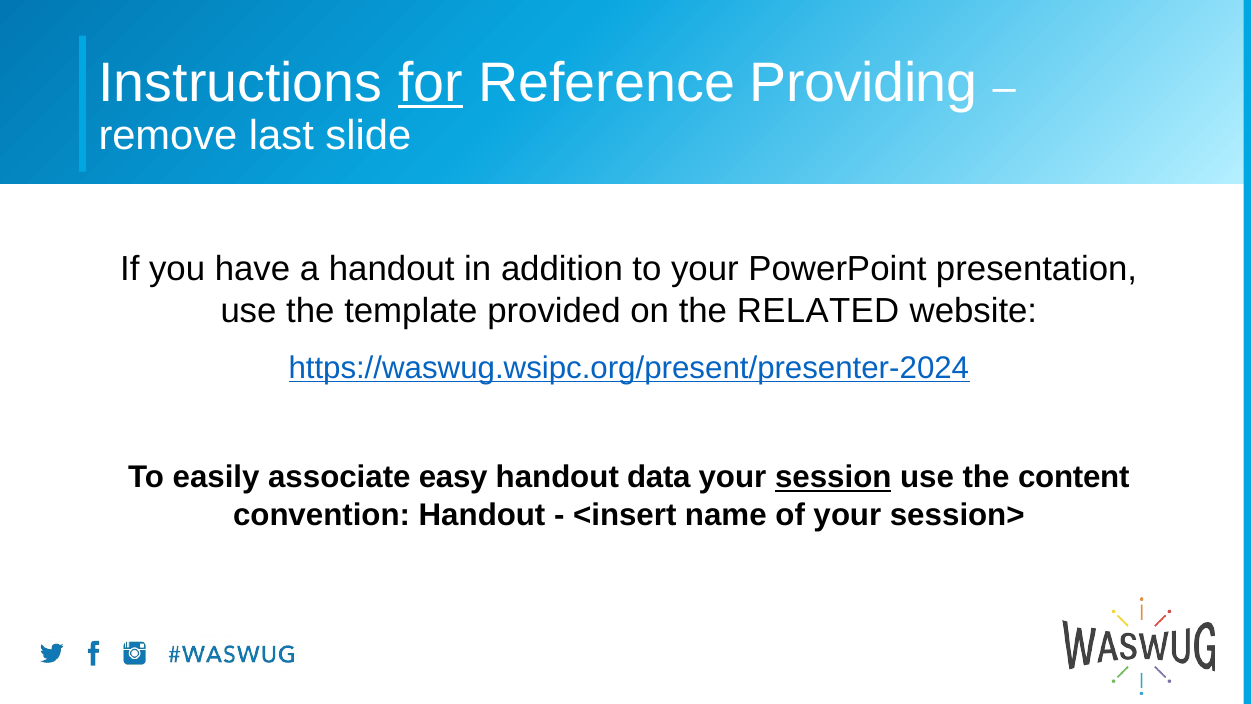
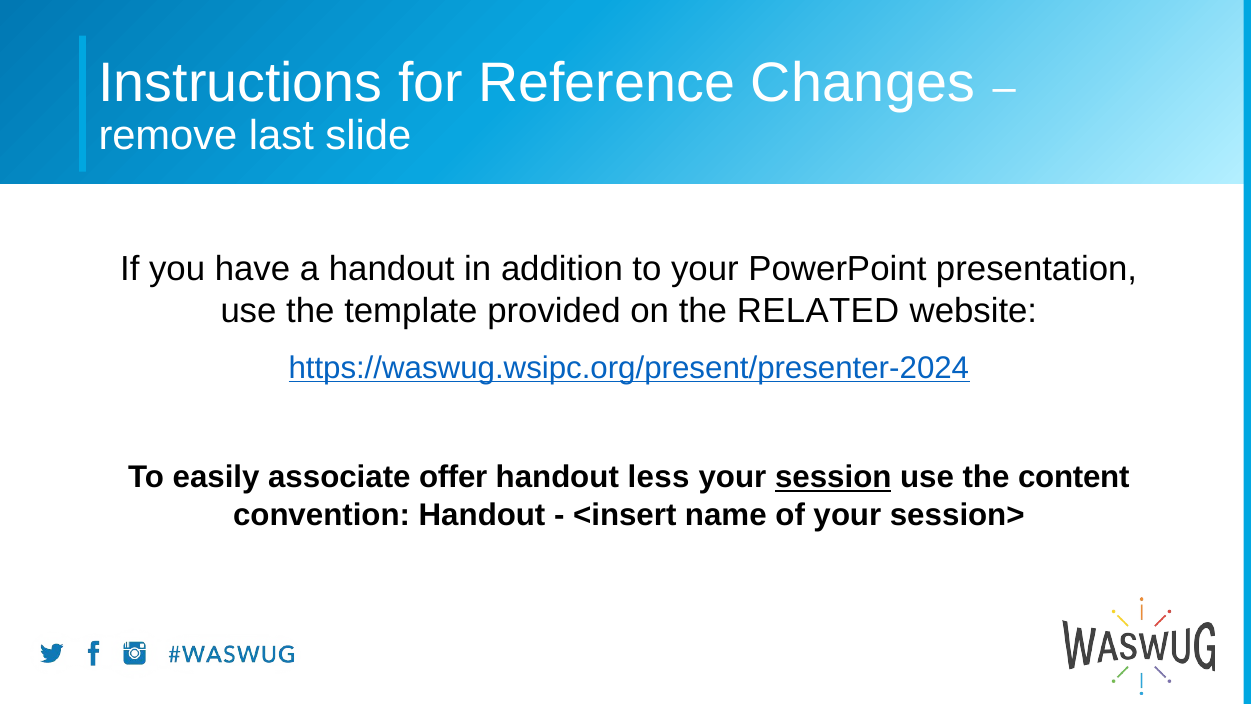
for underline: present -> none (431, 83)
Providing: Providing -> Changes (863, 83)
easy: easy -> offer (453, 477)
data: data -> less (659, 477)
